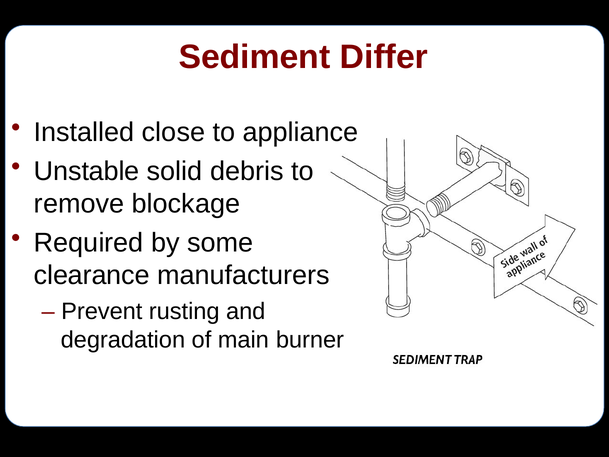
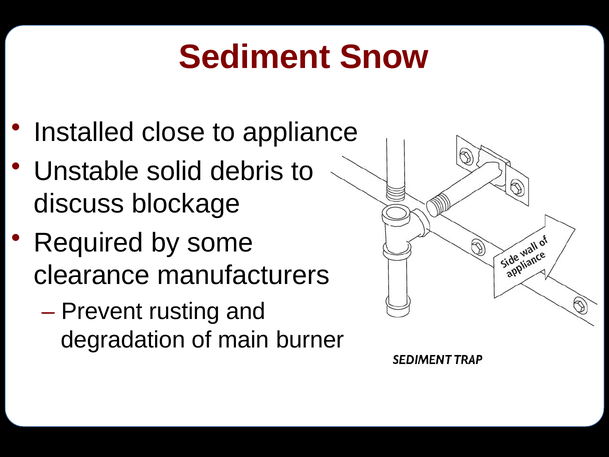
Differ: Differ -> Snow (384, 57)
remove: remove -> discuss (79, 204)
